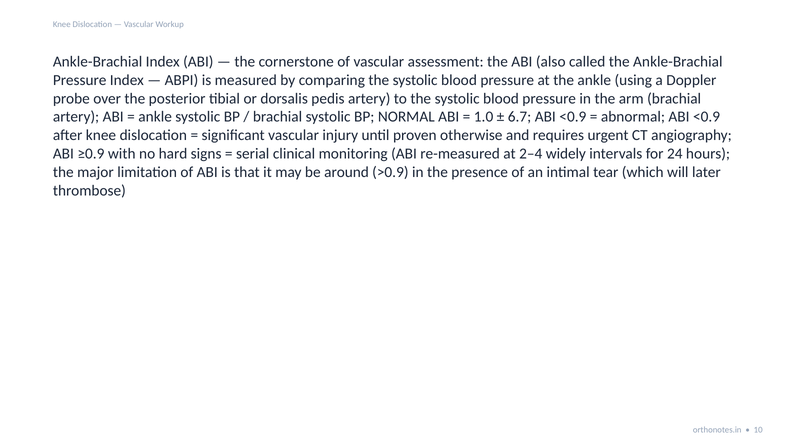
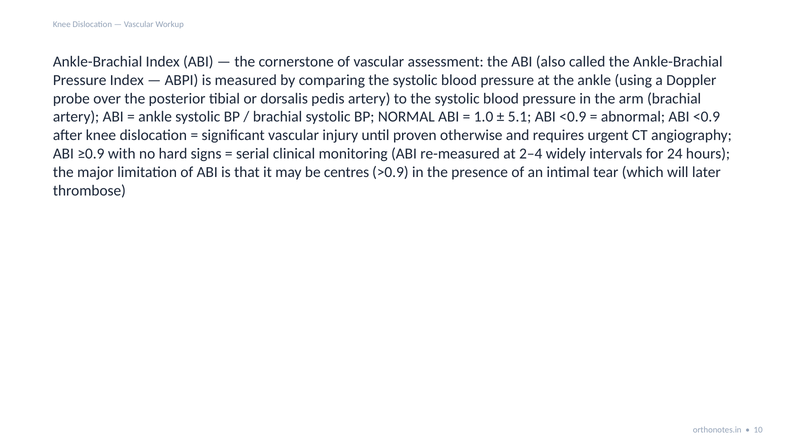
6.7: 6.7 -> 5.1 (520, 117)
around: around -> centres (347, 172)
